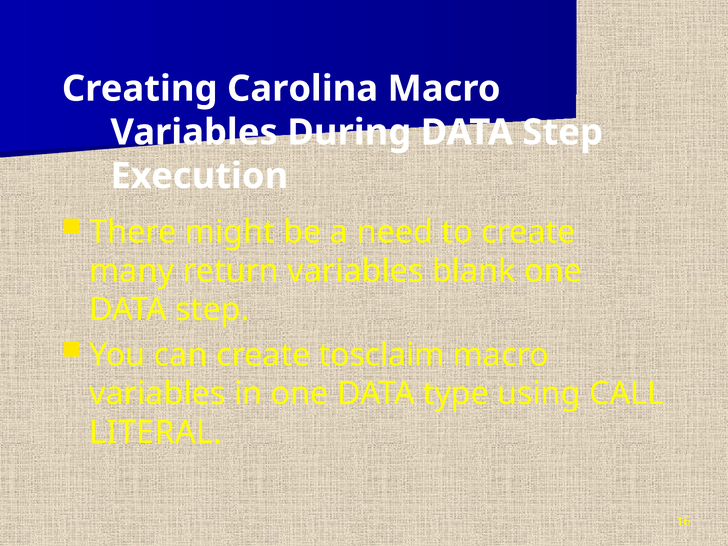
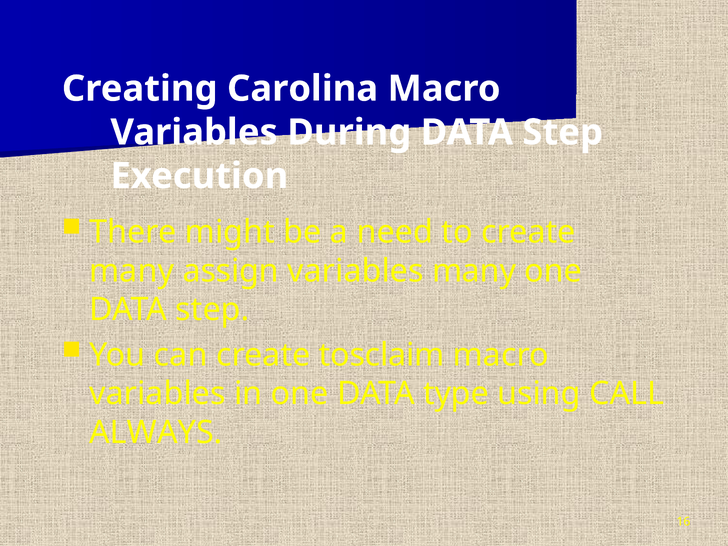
return: return -> assign (231, 271)
variables blank: blank -> many (474, 271)
LITERAL: LITERAL -> ALWAYS (156, 433)
